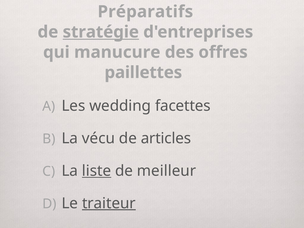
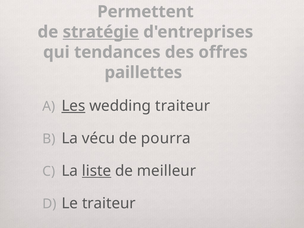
Préparatifs: Préparatifs -> Permettent (145, 12)
manucure: manucure -> tendances (117, 52)
Les underline: none -> present (73, 106)
wedding facettes: facettes -> traiteur (183, 106)
articles: articles -> pourra (166, 138)
traiteur underline: present -> none (109, 203)
